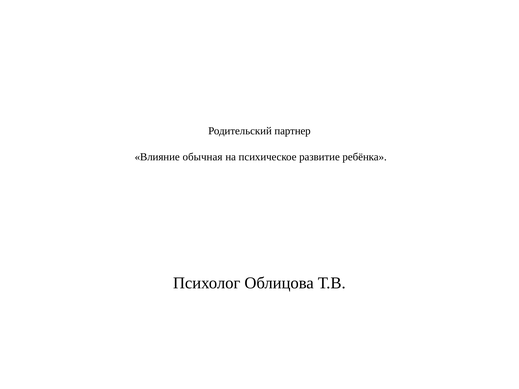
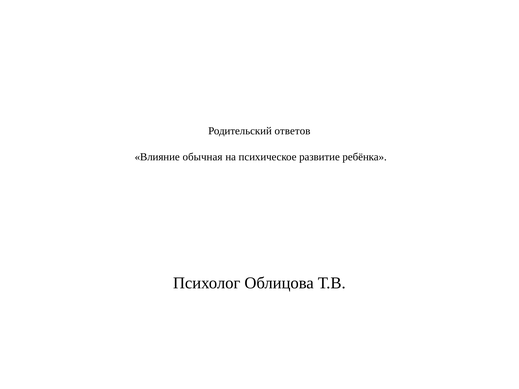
партнер: партнер -> ответов (292, 131)
